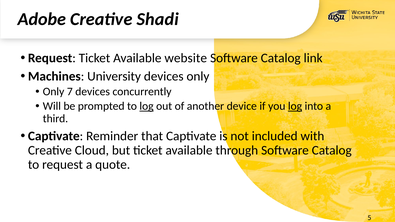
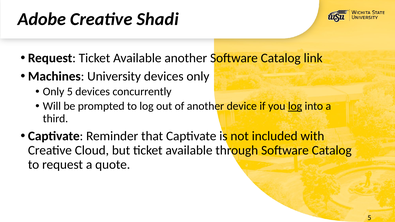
Available website: website -> another (186, 58)
Only 7: 7 -> 5 (70, 92)
log underline: present -> none (147, 106)
